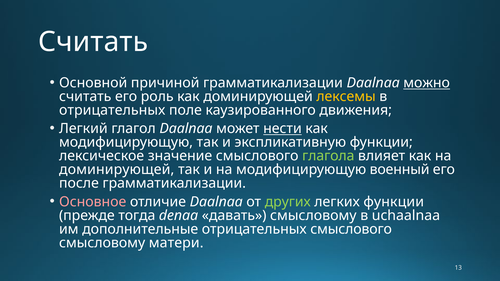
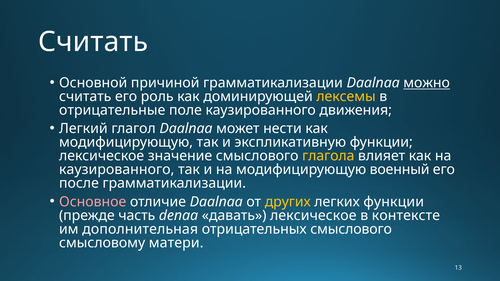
отрицательных: отрицательных -> отрицательные (112, 110)
нести underline: present -> none (282, 129)
глагола colour: light green -> yellow (328, 156)
доминирующей: доминирующей -> каузированного (117, 170)
других colour: light green -> yellow (288, 202)
тогда: тогда -> часть (137, 216)
давать смысловому: смысловому -> лексическое (313, 216)
uchaalnaa: uchaalnaa -> контексте (406, 216)
дополнительные: дополнительные -> дополнительная (140, 229)
